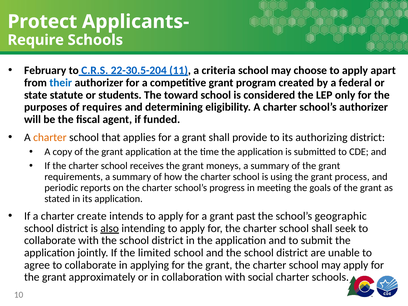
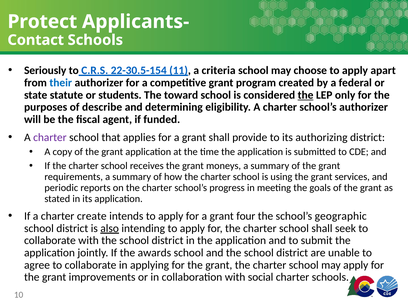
Require: Require -> Contact (36, 40)
February: February -> Seriously (45, 70)
22-30.5-204: 22-30.5-204 -> 22-30.5-154 (139, 70)
the underline: none -> present (306, 95)
requires: requires -> describe (102, 107)
charter colour: orange -> purple (50, 137)
process: process -> services (352, 177)
past: past -> four (246, 216)
limited: limited -> awards (154, 253)
approximately: approximately -> improvements (102, 277)
